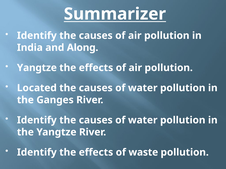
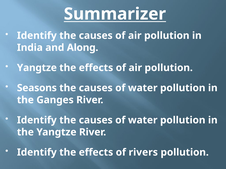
Located: Located -> Seasons (37, 88)
waste: waste -> rivers (143, 153)
